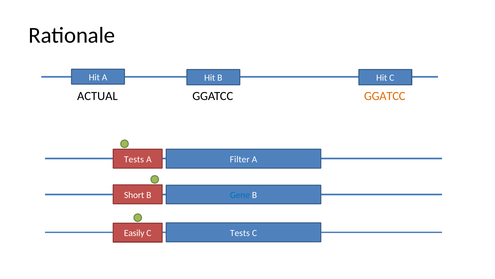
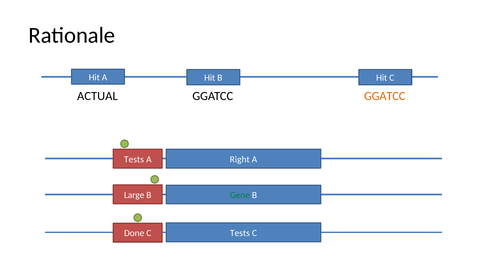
Filter: Filter -> Right (240, 159)
Short: Short -> Large (134, 195)
Gene colour: blue -> green (240, 195)
Easily: Easily -> Done (134, 233)
